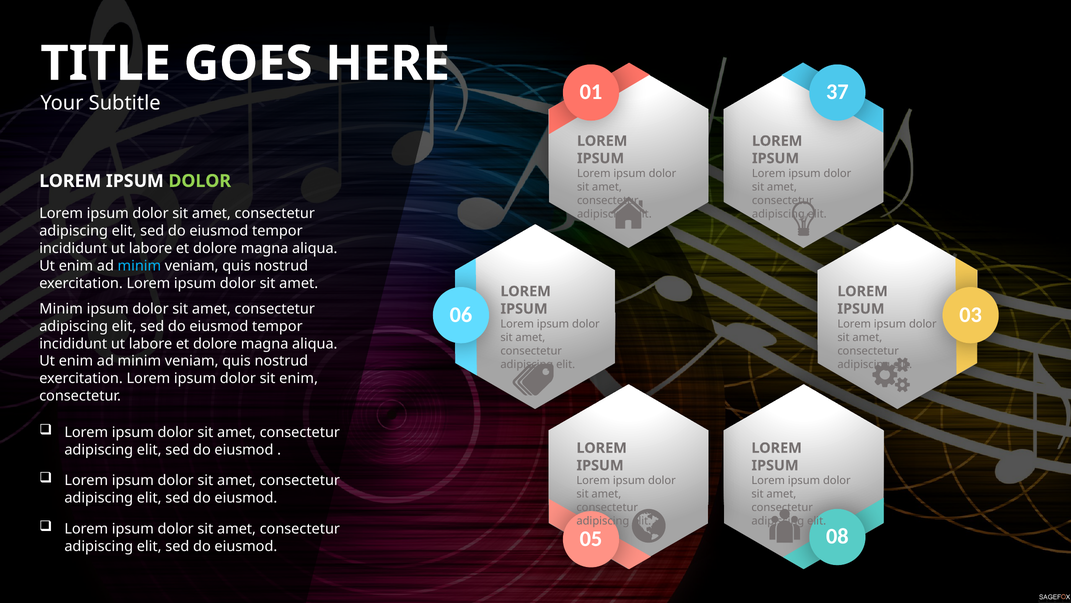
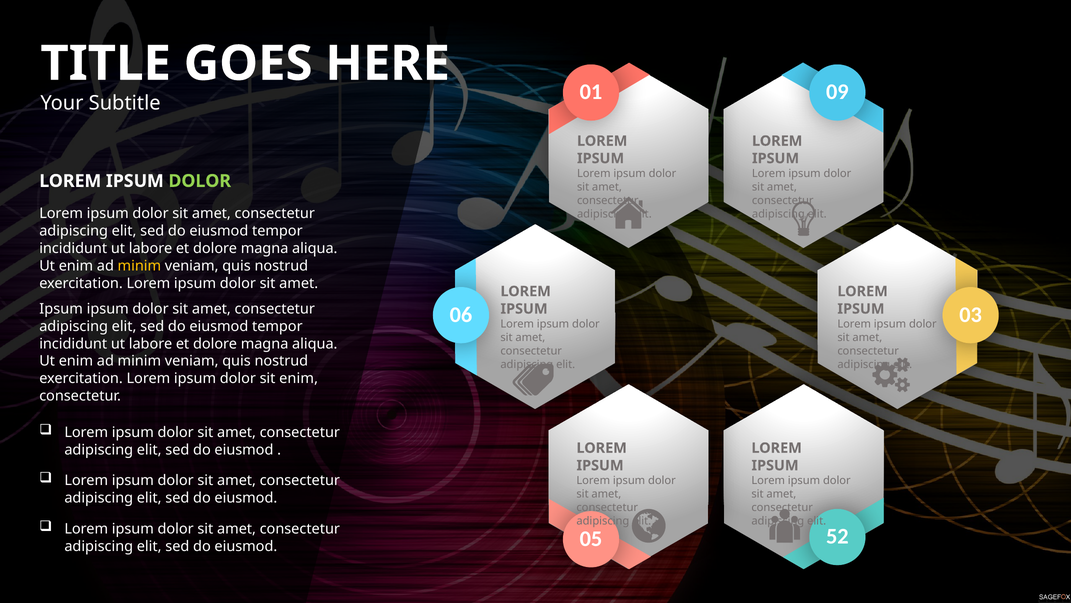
37: 37 -> 09 (837, 92)
minim colour: light blue -> yellow (139, 266)
Minim: Minim -> Ipsum (61, 309)
08: 08 -> 52 (837, 536)
